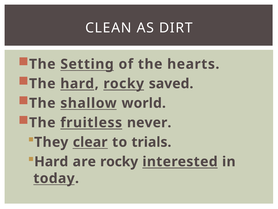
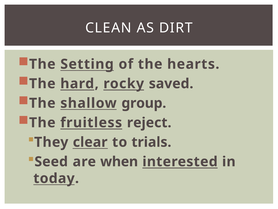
world: world -> group (144, 103)
never: never -> reject (149, 122)
Hard: Hard -> Seed (51, 161)
are rocky: rocky -> when (119, 161)
